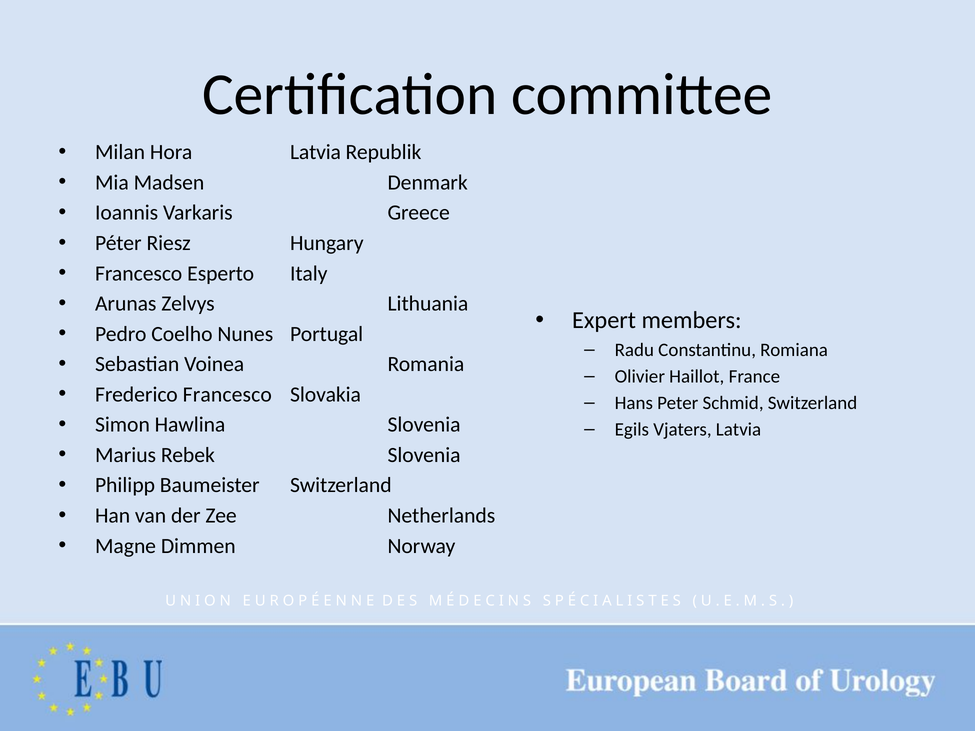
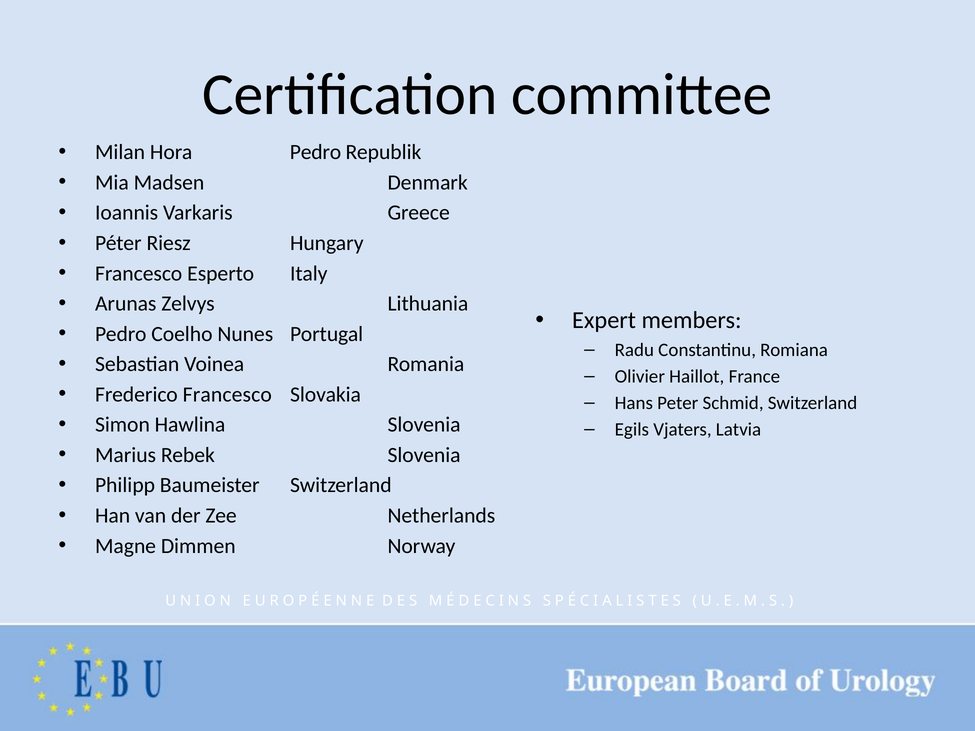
Hora Latvia: Latvia -> Pedro (316, 152)
